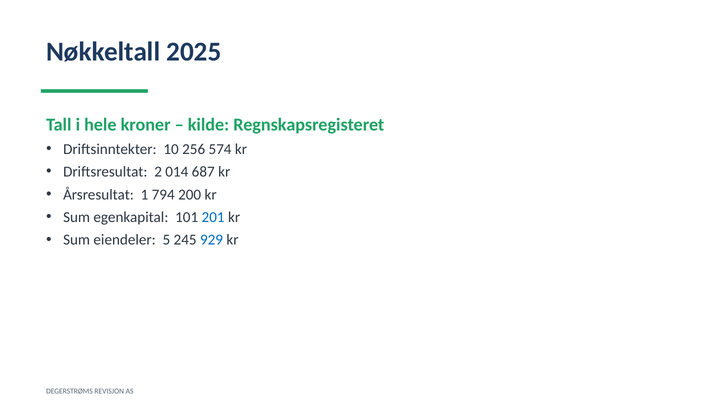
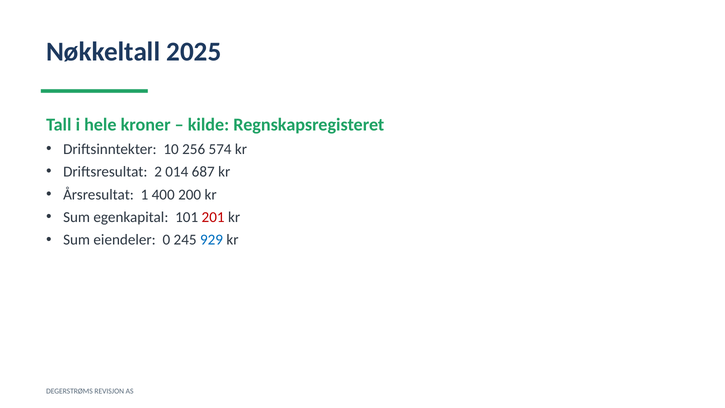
794: 794 -> 400 (163, 194)
201 colour: blue -> red (213, 217)
5: 5 -> 0 (166, 240)
